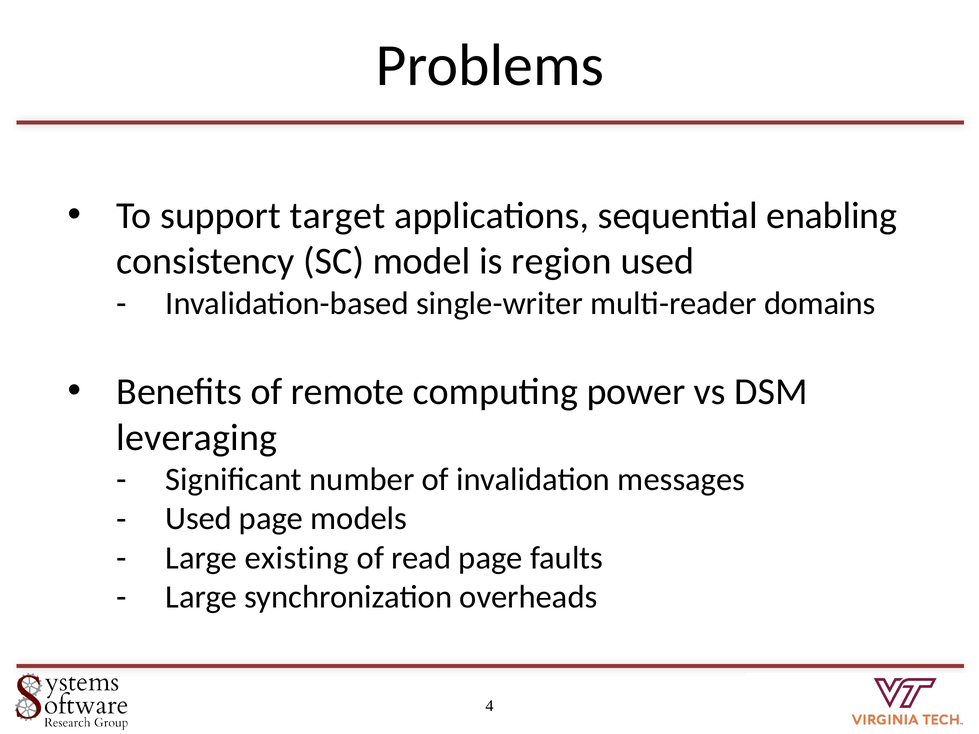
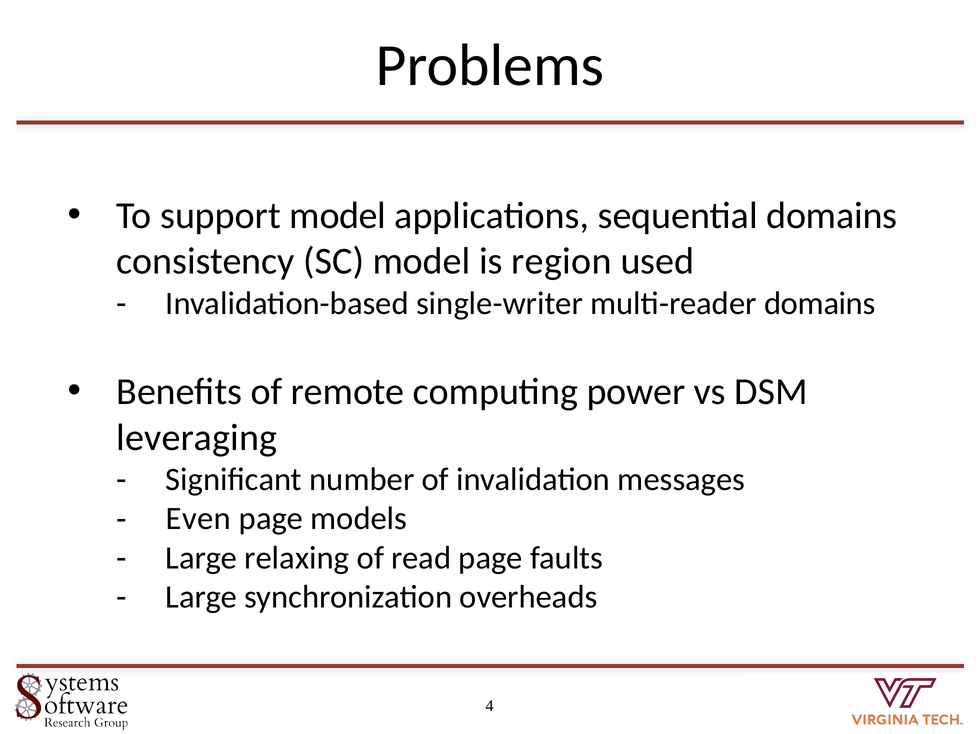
support target: target -> model (338, 216)
sequential enabling: enabling -> domains (832, 216)
Used: Used -> Even (198, 519)
existing: existing -> relaxing (297, 558)
